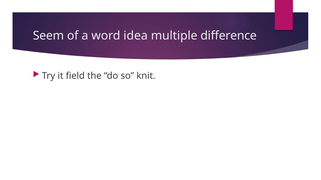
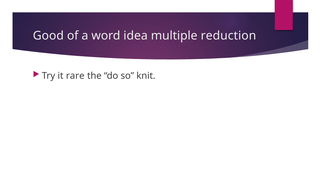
Seem: Seem -> Good (48, 36)
difference: difference -> reduction (228, 36)
field: field -> rare (75, 76)
